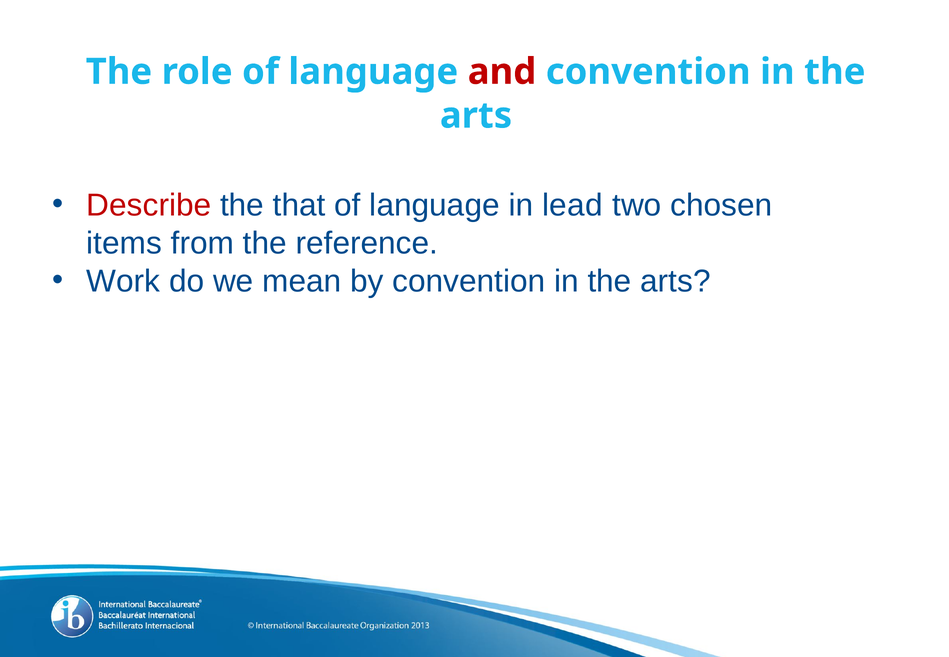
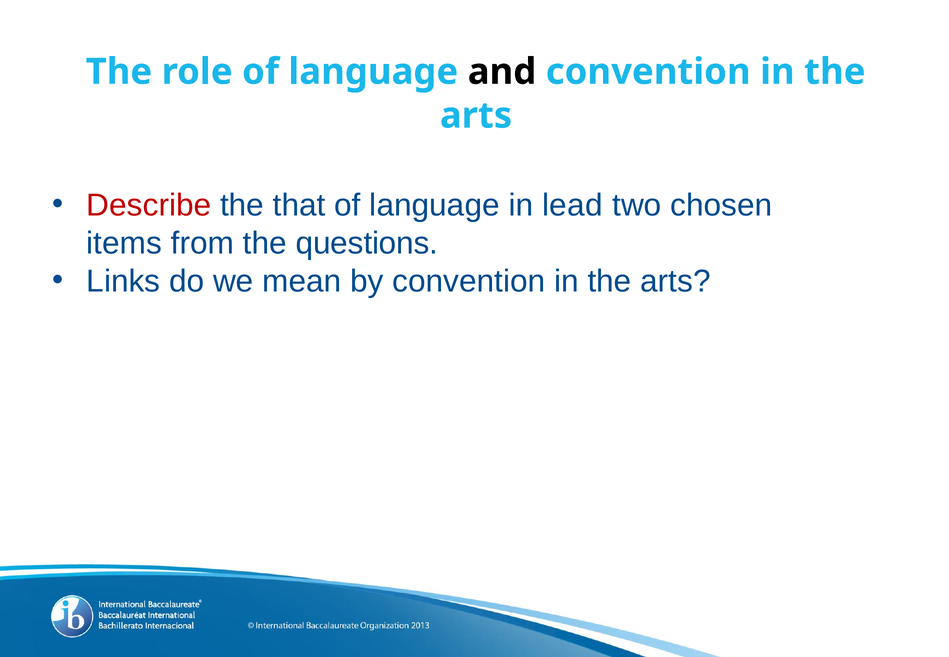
and colour: red -> black (502, 72)
reference: reference -> questions (367, 243)
Work: Work -> Links (123, 281)
